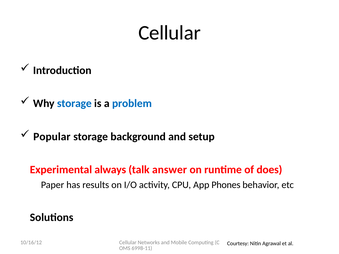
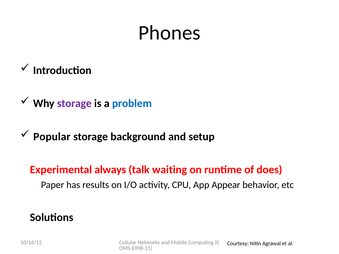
Cellular: Cellular -> Phones (169, 33)
storage colour: blue -> purple (74, 104)
answer: answer -> waiting (170, 170)
Phones: Phones -> Appear (226, 185)
